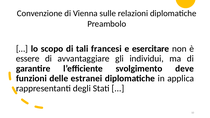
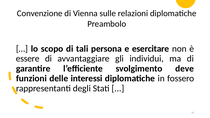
francesi: francesi -> persona (106, 49)
estranei: estranei -> interessi (87, 79)
applica: applica -> fossero (181, 79)
